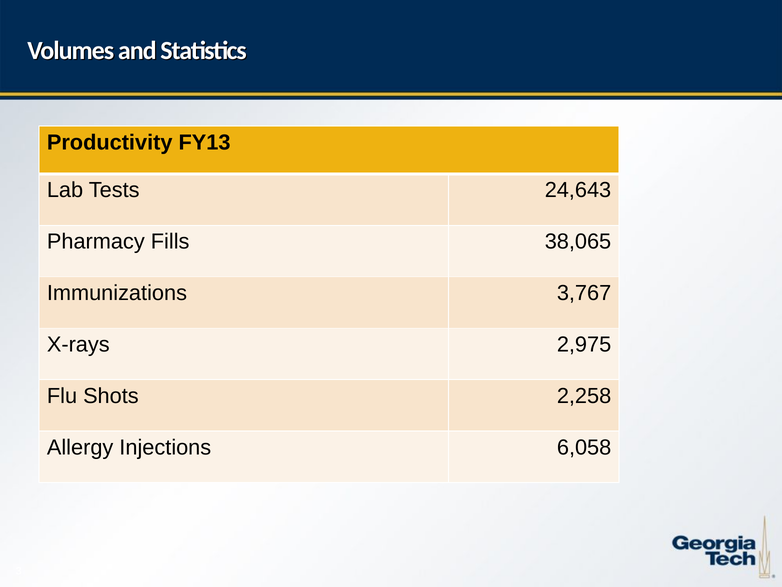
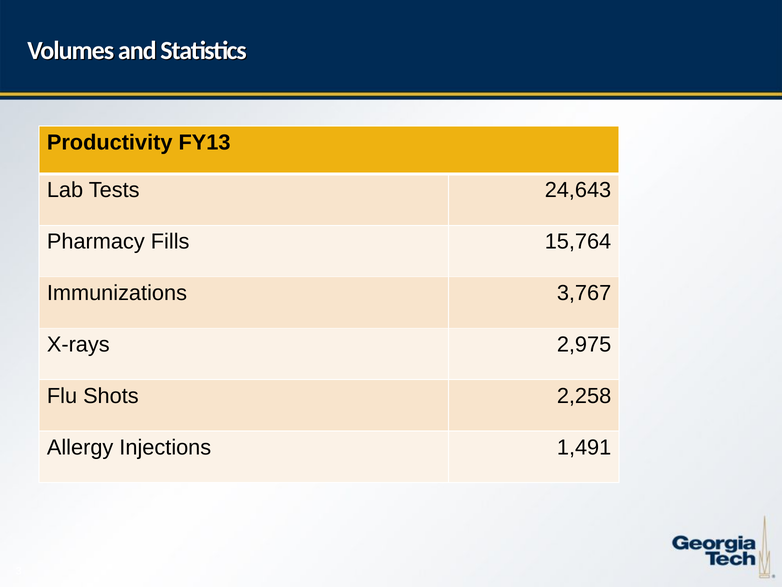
38,065: 38,065 -> 15,764 (578, 242)
6,058: 6,058 -> 1,491 (584, 447)
